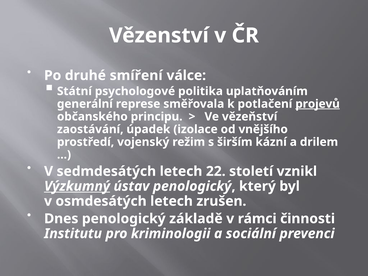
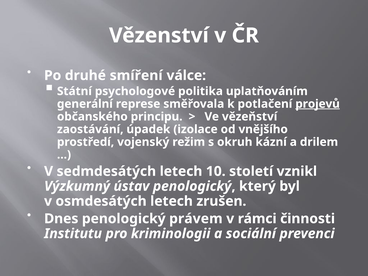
širším: širším -> okruh (235, 142)
22: 22 -> 10 (216, 171)
Výzkumný underline: present -> none (77, 186)
základě: základě -> právem (196, 219)
